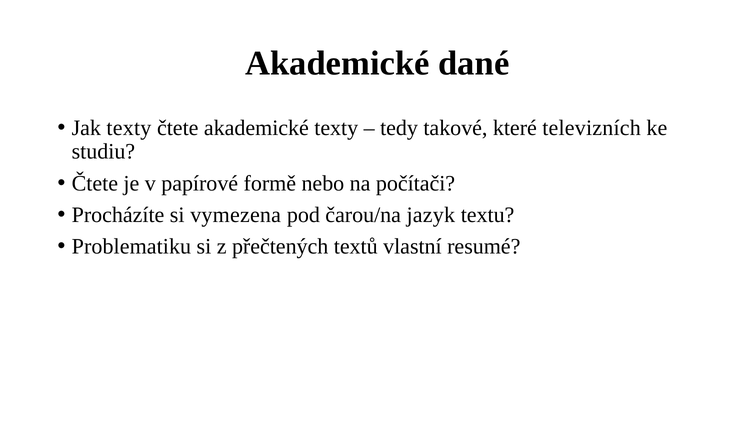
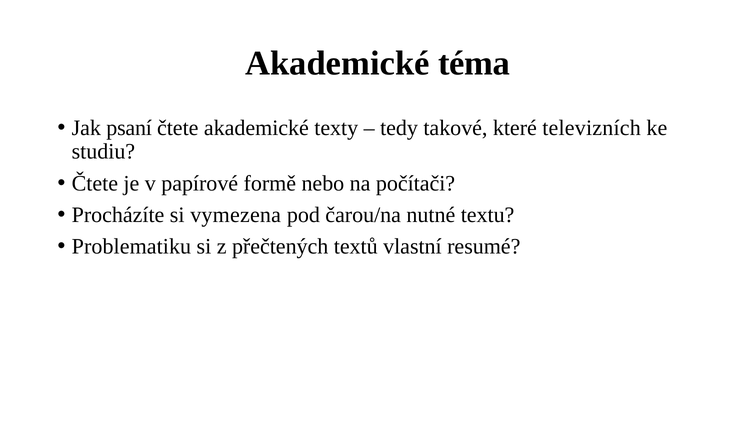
dané: dané -> téma (474, 63)
Jak texty: texty -> psaní (129, 128)
jazyk: jazyk -> nutné (431, 215)
